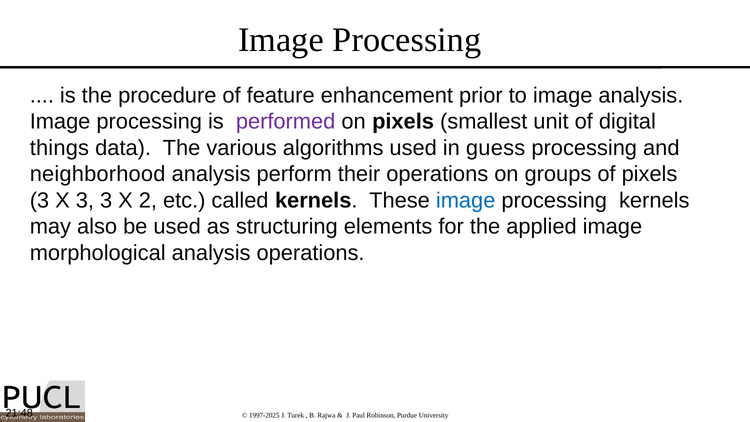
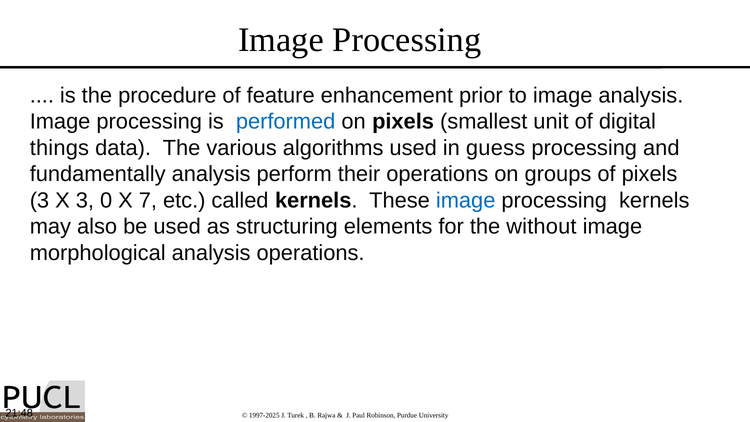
performed colour: purple -> blue (286, 122)
neighborhood: neighborhood -> fundamentally (98, 174)
3 3: 3 -> 0 (106, 200)
2: 2 -> 7 (148, 200)
applied: applied -> without (541, 227)
